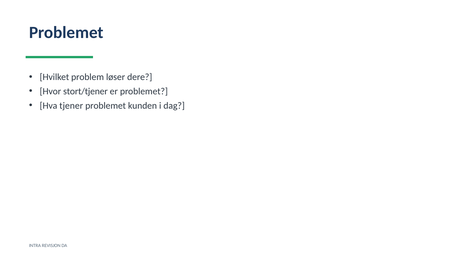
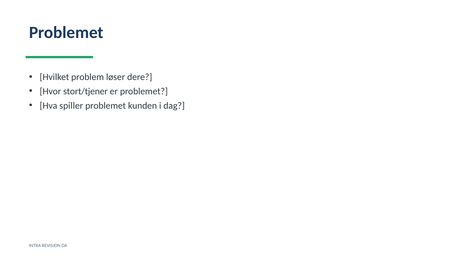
tjener: tjener -> spiller (71, 106)
